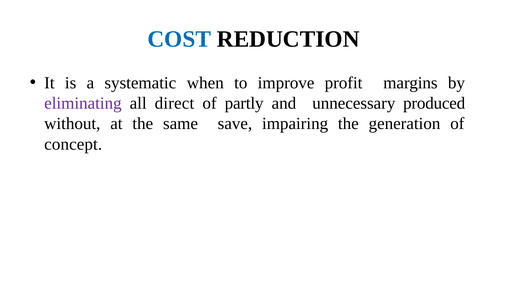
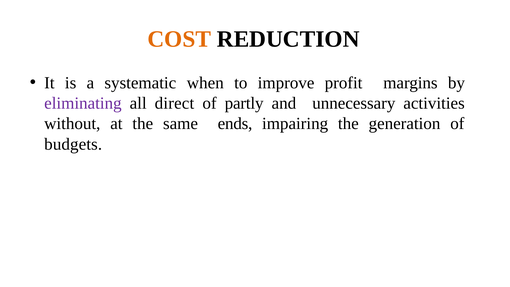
COST colour: blue -> orange (179, 39)
produced: produced -> activities (434, 103)
save: save -> ends (235, 124)
concept: concept -> budgets (73, 144)
